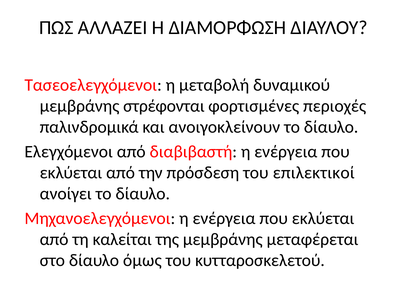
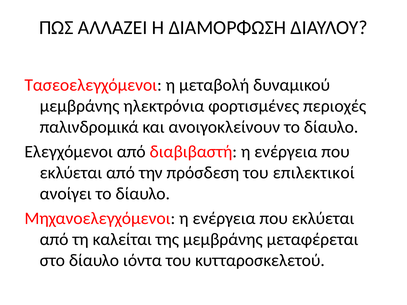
στρέφονται: στρέφονται -> ηλεκτρόνια (164, 106)
όμως: όμως -> ιόντα (142, 261)
